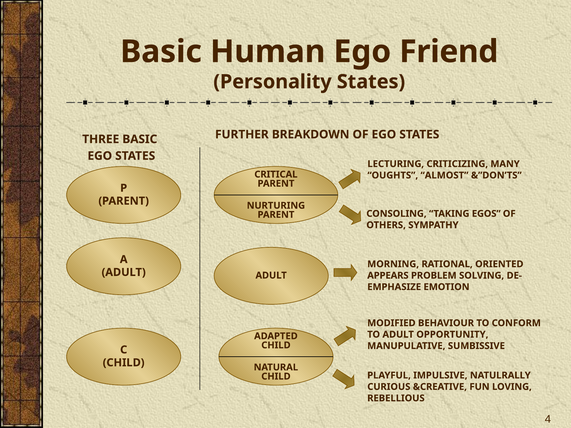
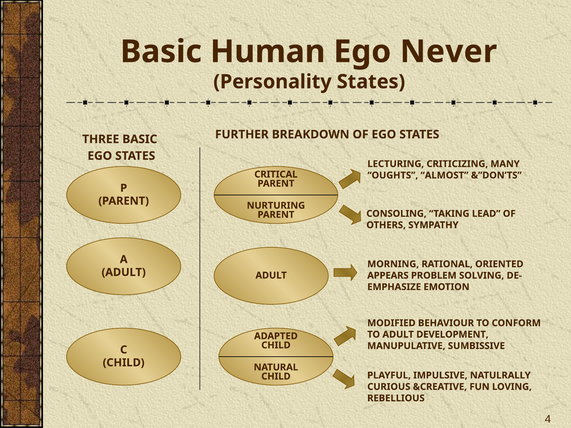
Friend: Friend -> Never (449, 52)
EGOS: EGOS -> LEAD (486, 214)
OPPORTUNITY: OPPORTUNITY -> DEVELOPMENT (452, 335)
